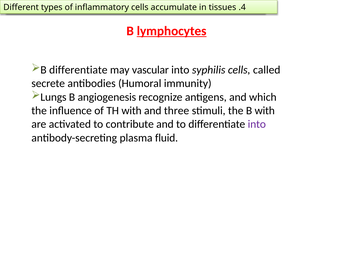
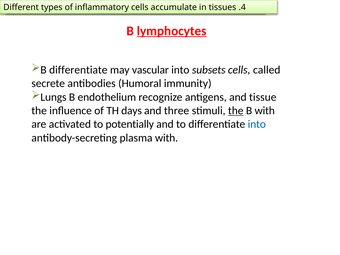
syphilis: syphilis -> subsets (209, 70)
angiogenesis: angiogenesis -> endothelium (107, 97)
which: which -> tissue (263, 97)
TH with: with -> days (132, 111)
the underline: none -> present (236, 111)
contribute: contribute -> potentially (130, 124)
into colour: purple -> blue (257, 124)
plasma fluid: fluid -> with (167, 138)
